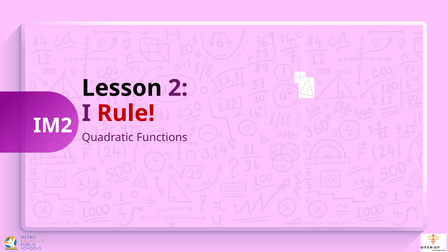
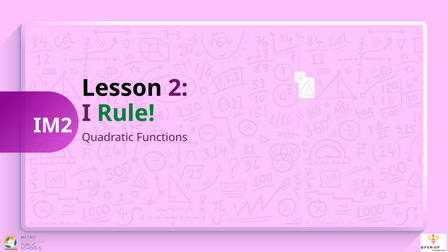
Rule colour: red -> green (126, 113)
